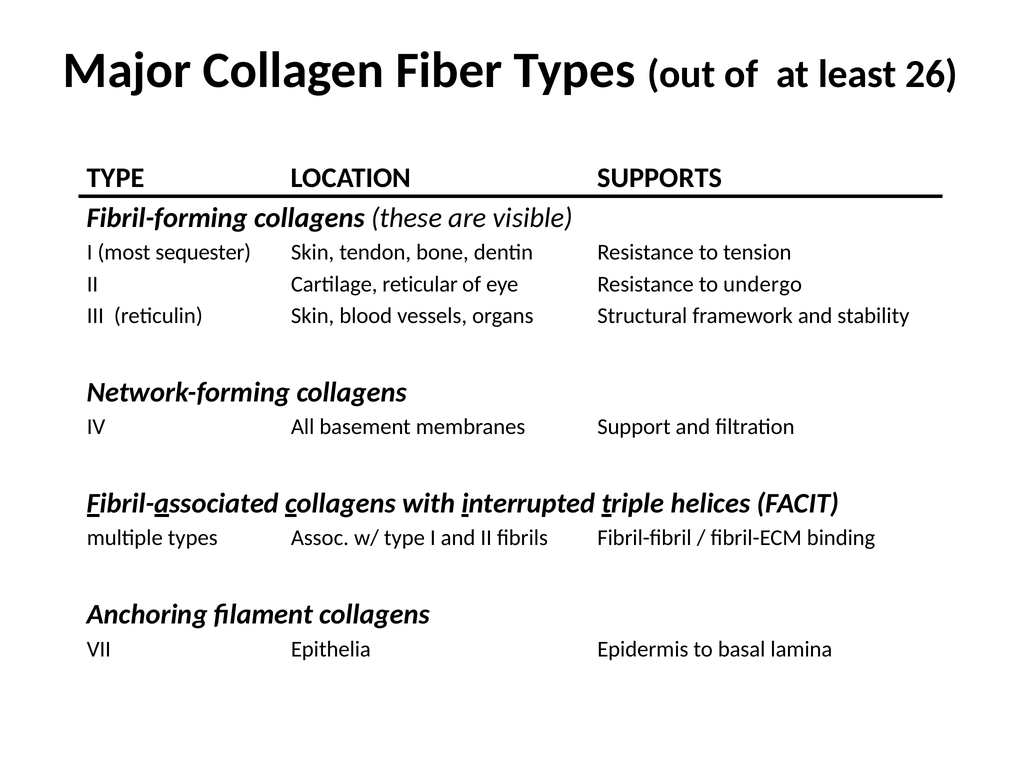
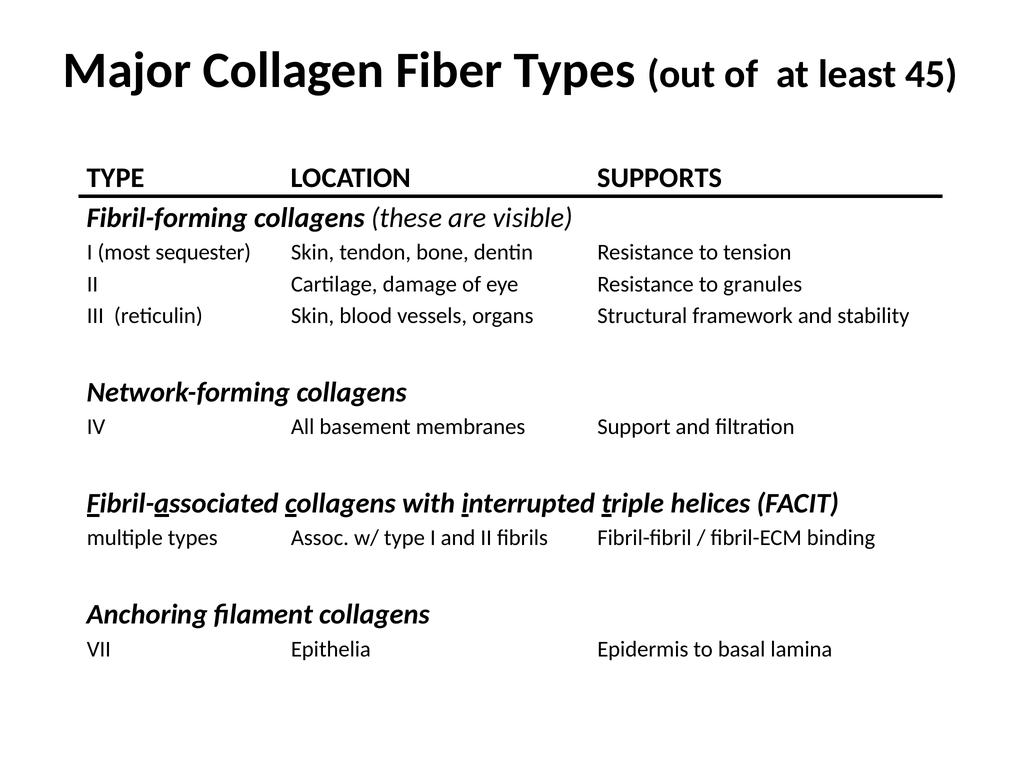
26: 26 -> 45 (932, 74)
reticular: reticular -> damage (420, 284)
undergo: undergo -> granules (763, 284)
